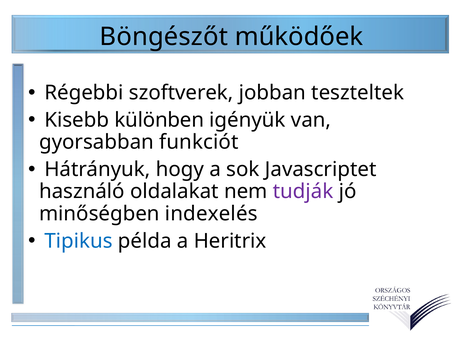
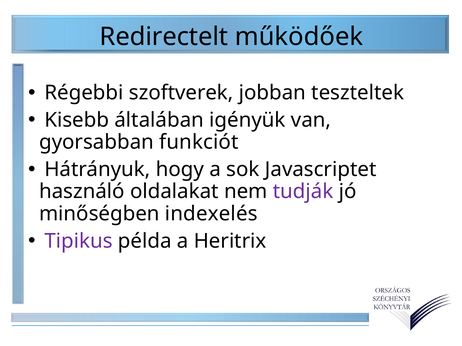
Böngészőt: Böngészőt -> Redirectelt (164, 37)
különben: különben -> általában (159, 120)
Tipikus colour: blue -> purple (78, 241)
